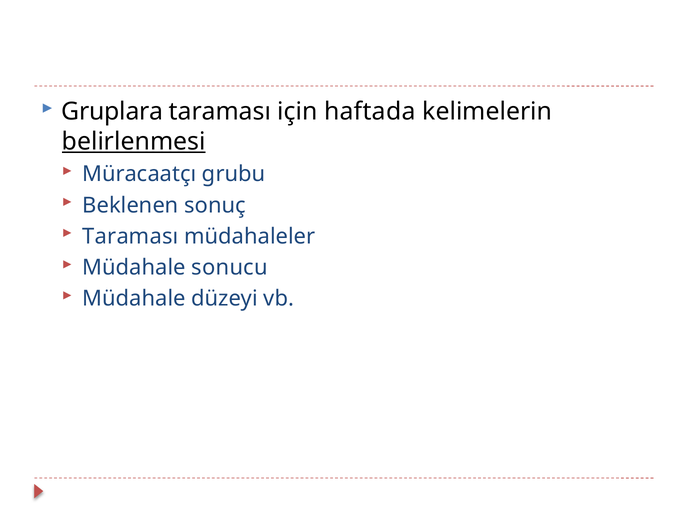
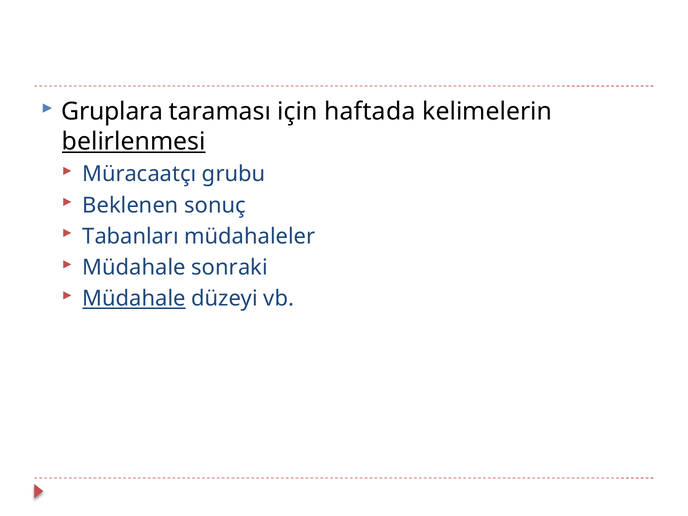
Taraması: Taraması -> Tabanları (131, 236)
sonucu: sonucu -> sonraki (230, 268)
Müdahale underline: none -> present (134, 299)
